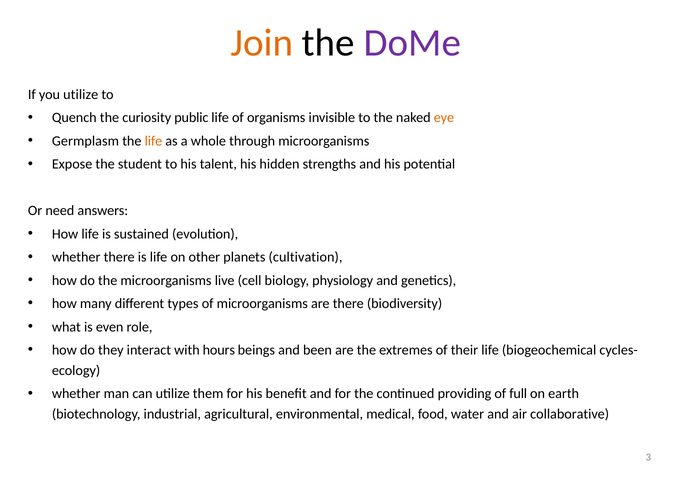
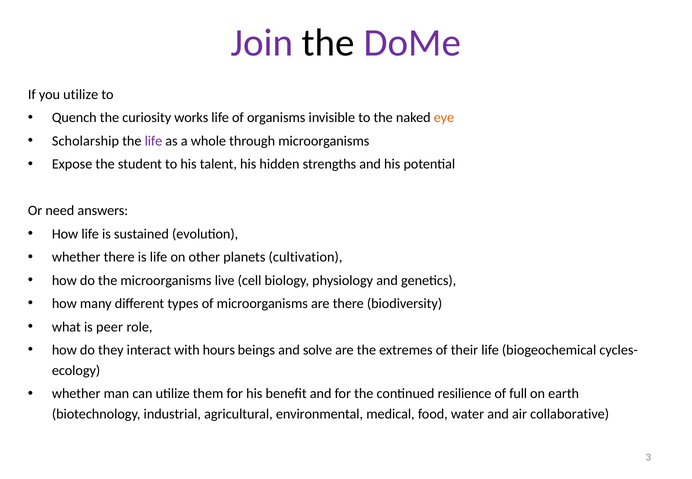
Join colour: orange -> purple (262, 43)
public: public -> works (191, 118)
Germplasm: Germplasm -> Scholarship (85, 141)
life colour: orange -> purple (153, 141)
even: even -> peer (110, 327)
been: been -> solve (318, 350)
providing: providing -> resilience (465, 394)
